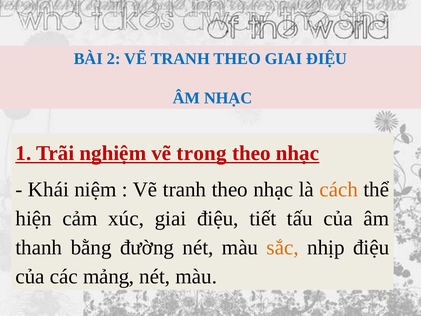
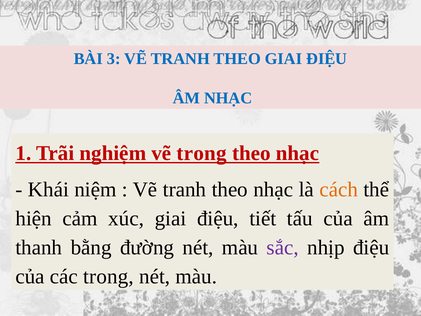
2: 2 -> 3 (114, 59)
sắc colour: orange -> purple (283, 247)
các mảng: mảng -> trong (108, 276)
